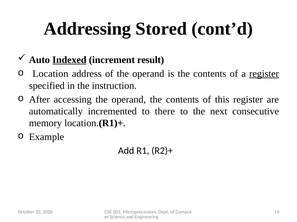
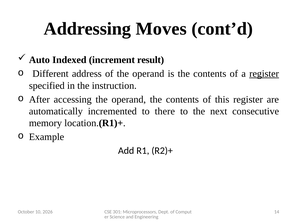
Stored: Stored -> Moves (161, 29)
Indexed underline: present -> none (69, 60)
Location: Location -> Different (50, 74)
